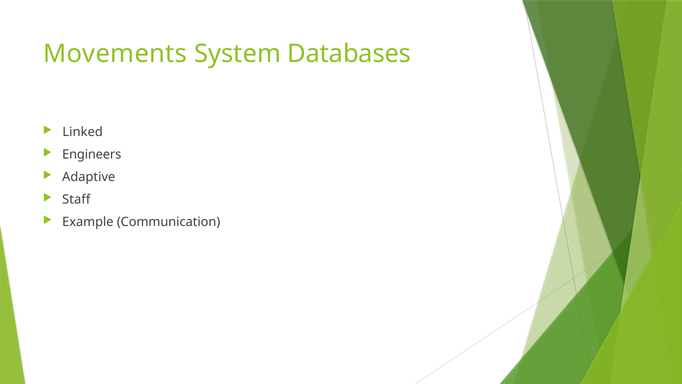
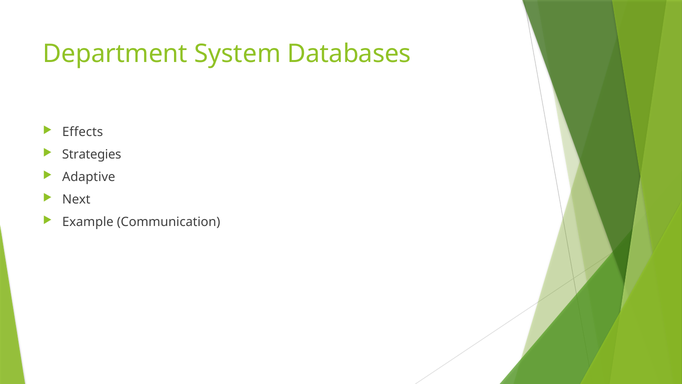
Movements: Movements -> Department (115, 54)
Linked: Linked -> Effects (83, 132)
Engineers: Engineers -> Strategies (92, 154)
Staff: Staff -> Next (76, 199)
